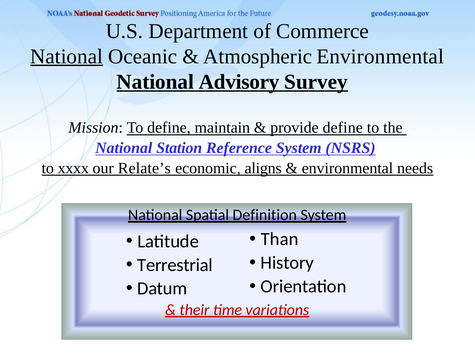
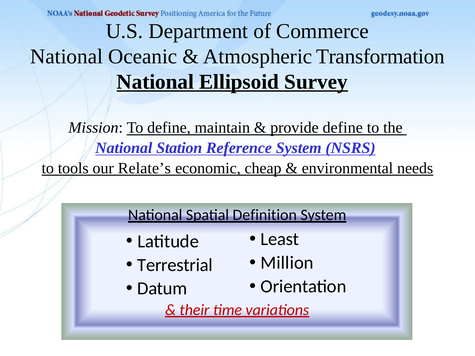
National underline: present -> none (67, 56)
Atmospheric Environmental: Environmental -> Transformation (380, 56)
Advisory: Advisory -> Ellipsoid (239, 82)
xxxx: xxxx -> tools (73, 168)
aligns: aligns -> cheap (263, 168)
Than: Than -> Least (280, 239)
History: History -> Million (287, 263)
